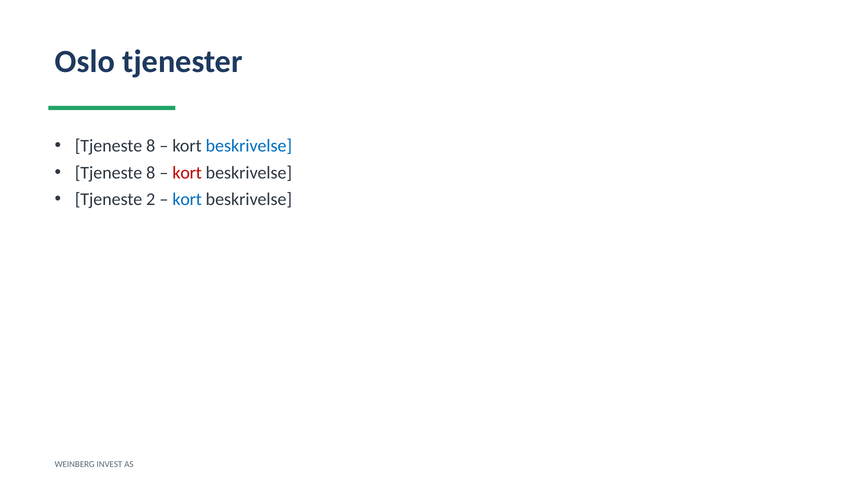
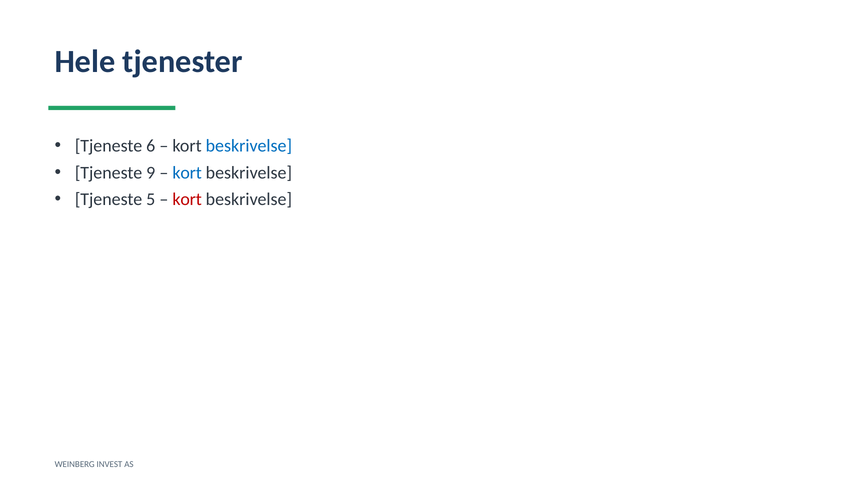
Oslo: Oslo -> Hele (85, 61)
8: 8 -> 6 (151, 146)
8: 8 -> 9 (151, 173)
kort colour: red -> blue (187, 173)
2: 2 -> 5 (151, 199)
kort colour: blue -> red (187, 199)
